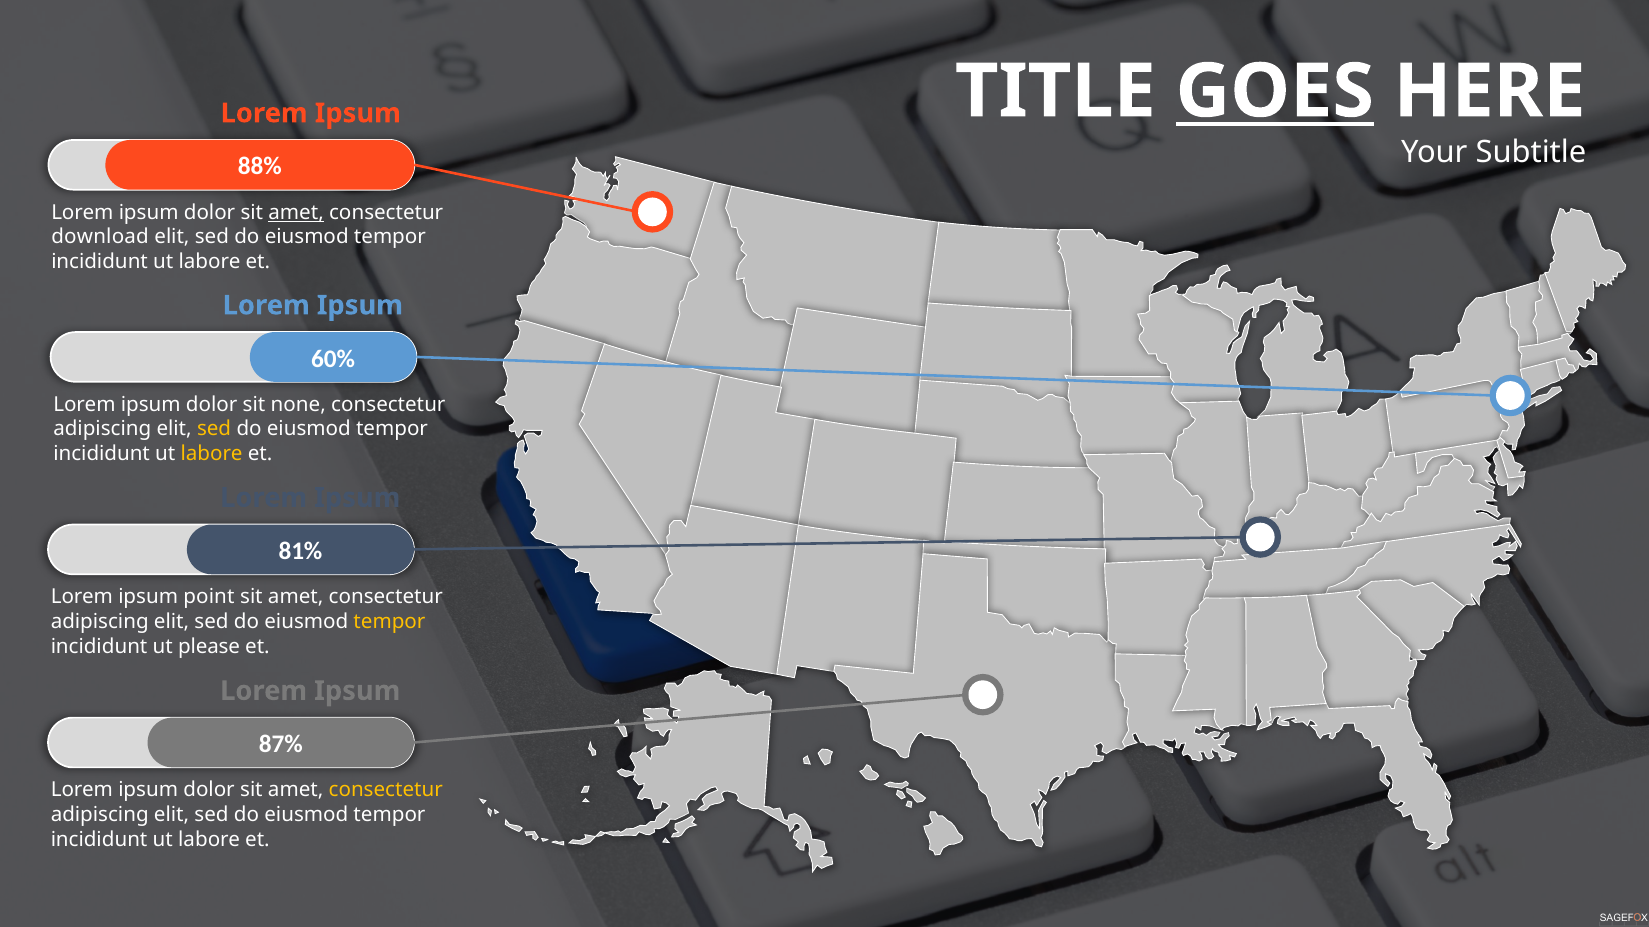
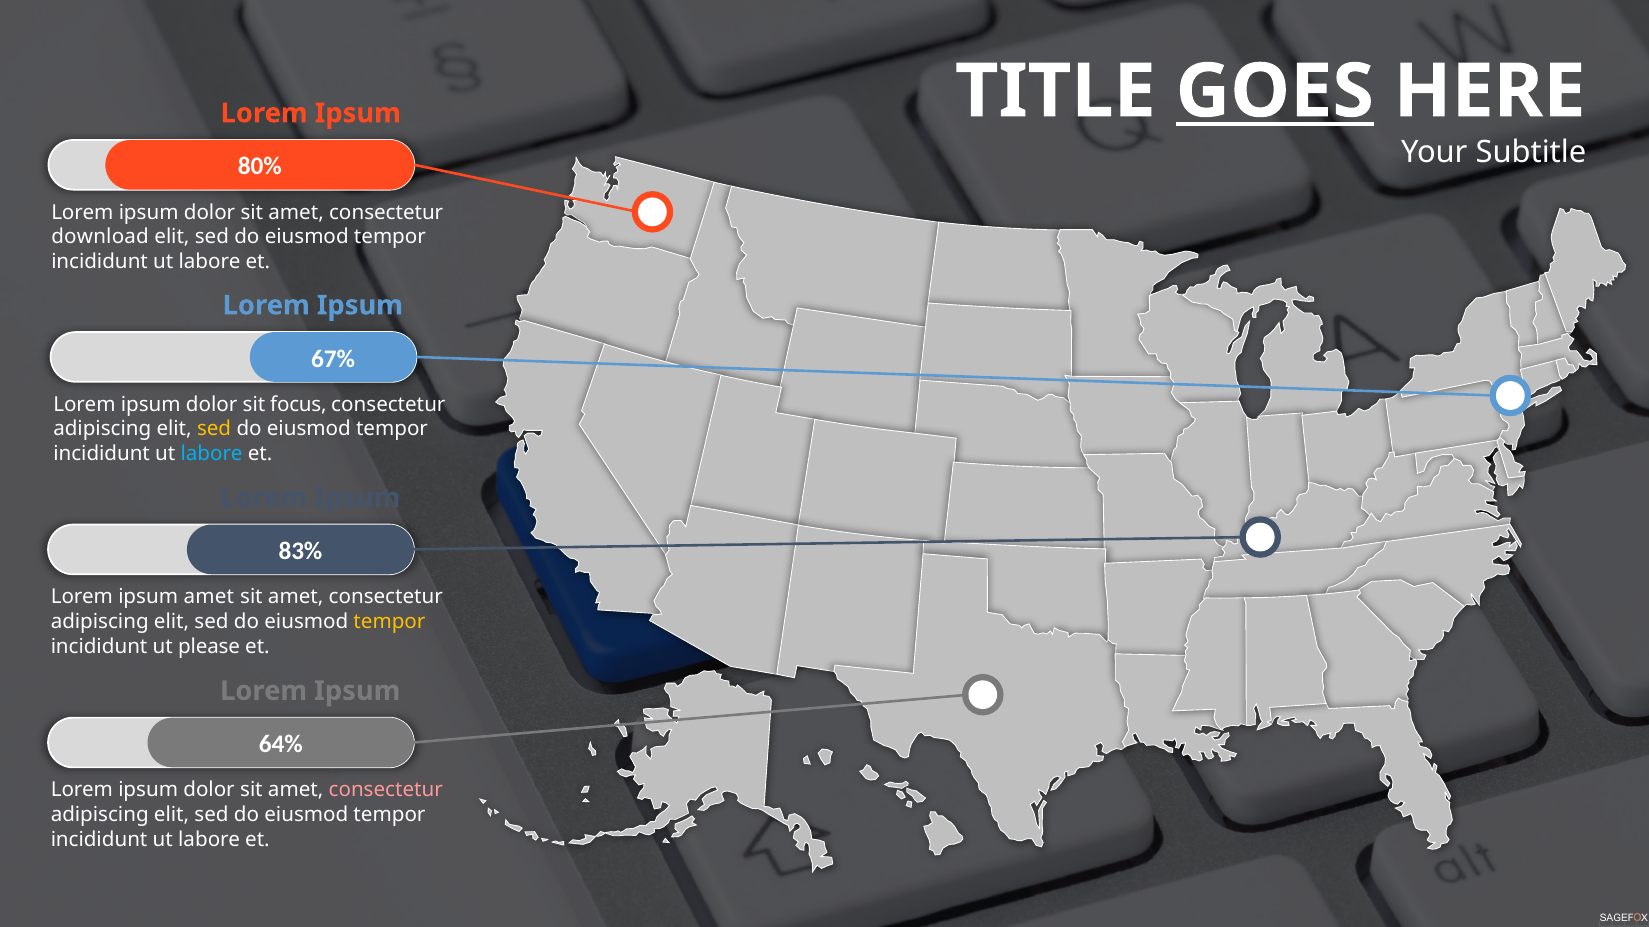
88%: 88% -> 80% (260, 167)
amet underline: present -> none (296, 212)
60%: 60% -> 67% (333, 359)
none: none -> focus (298, 405)
labore colour: yellow -> light blue (212, 454)
81%: 81% -> 83% (300, 551)
ipsum point: point -> amet (209, 597)
87%: 87% -> 64% (281, 745)
consectetur colour: yellow -> pink (386, 790)
